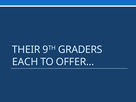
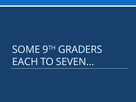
THEIR: THEIR -> SOME (26, 50)
OFFER…: OFFER… -> SEVEN… (75, 62)
